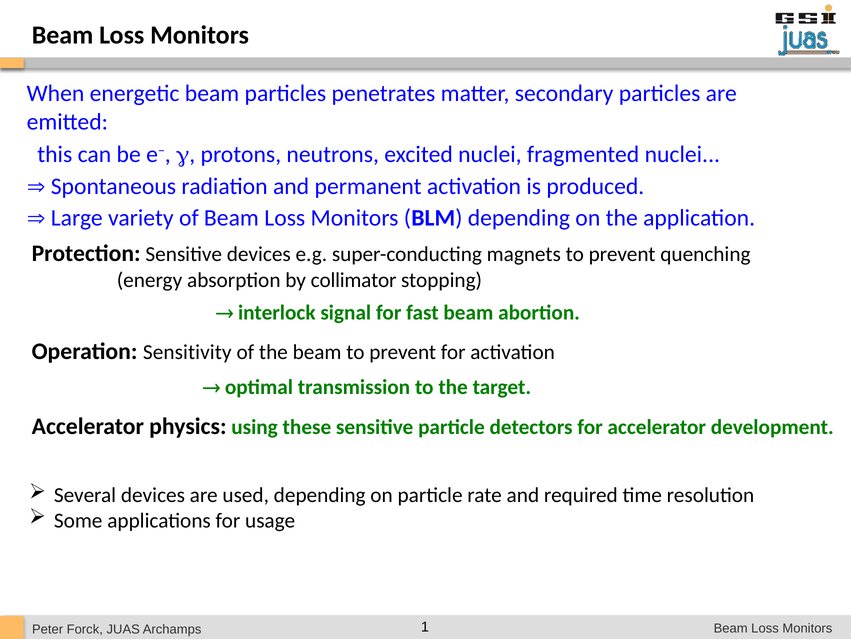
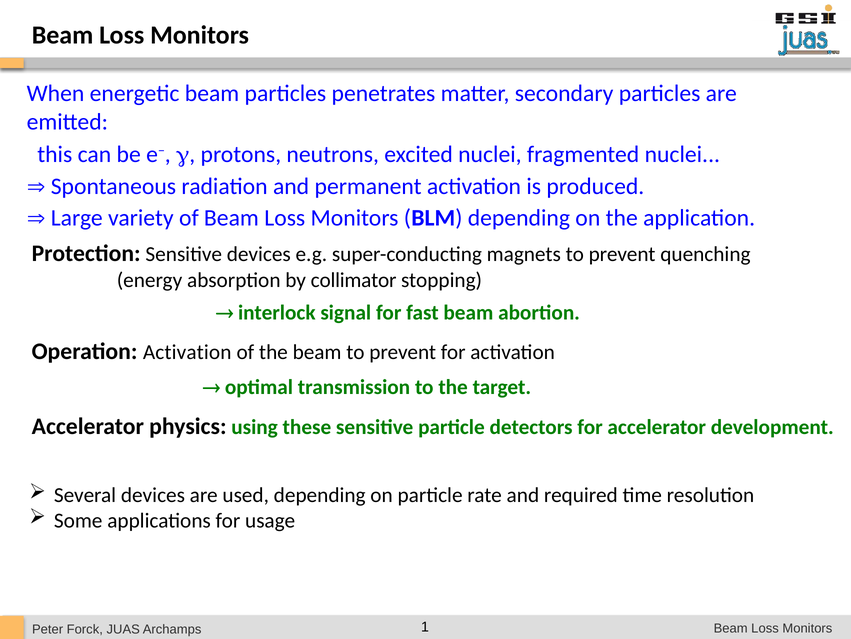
Operation Sensitivity: Sensitivity -> Activation (187, 352)
